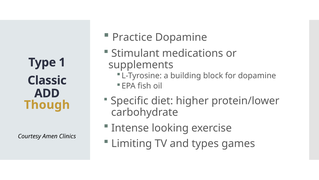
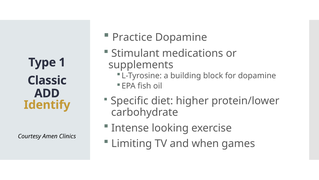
Though: Though -> Identify (47, 105)
types: types -> when (205, 143)
